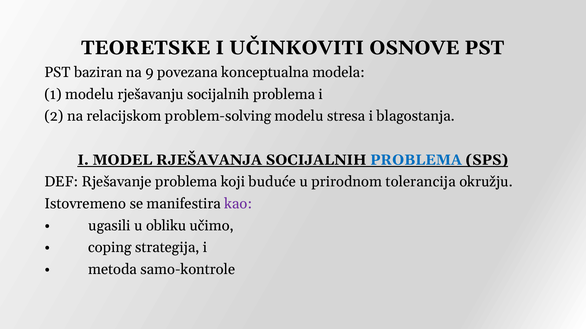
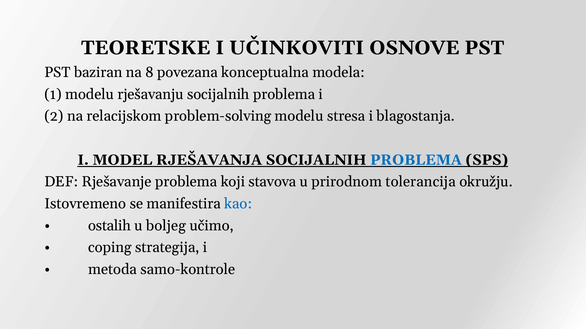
9: 9 -> 8 (150, 73)
buduće: buduće -> stavova (272, 182)
kao colour: purple -> blue (238, 204)
ugasili: ugasili -> ostalih (110, 226)
obliku: obliku -> boljeg (166, 226)
